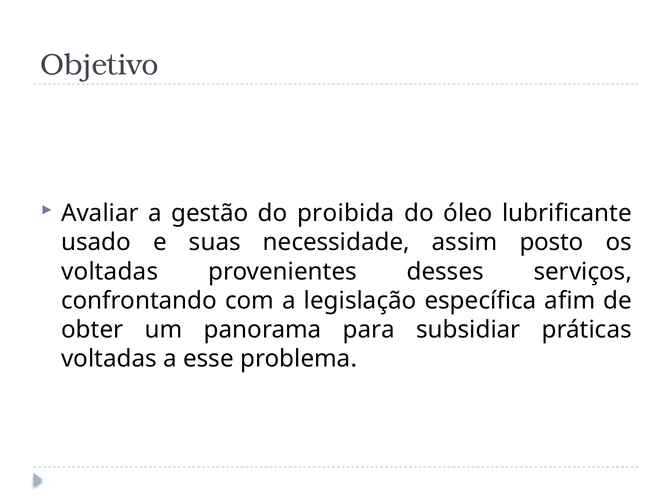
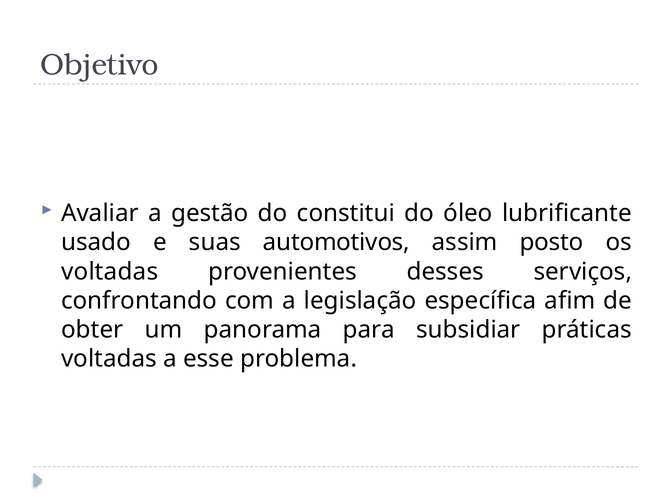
proibida: proibida -> constitui (346, 213)
necessidade: necessidade -> automotivos (336, 242)
